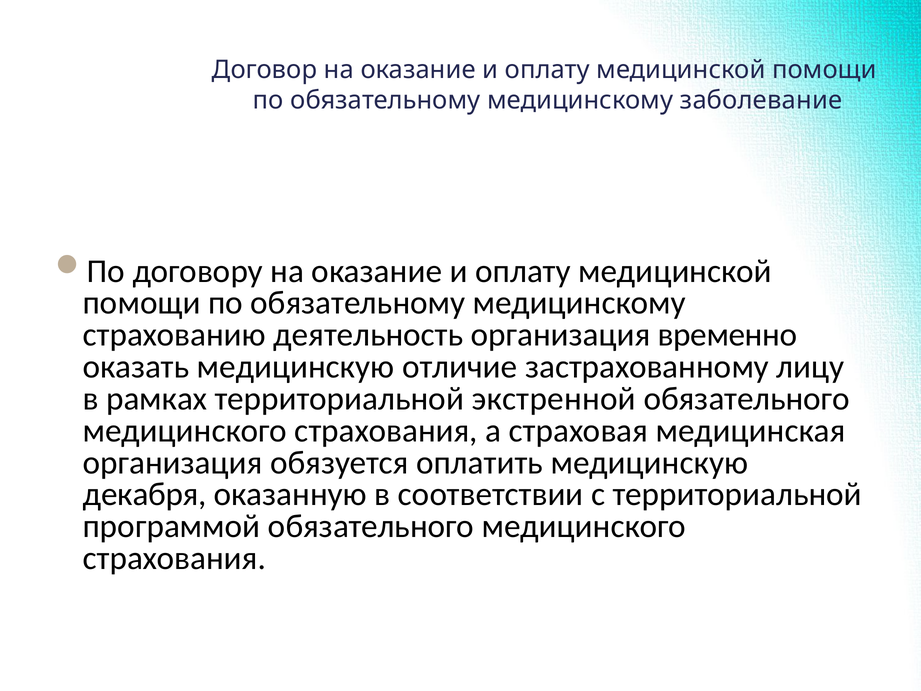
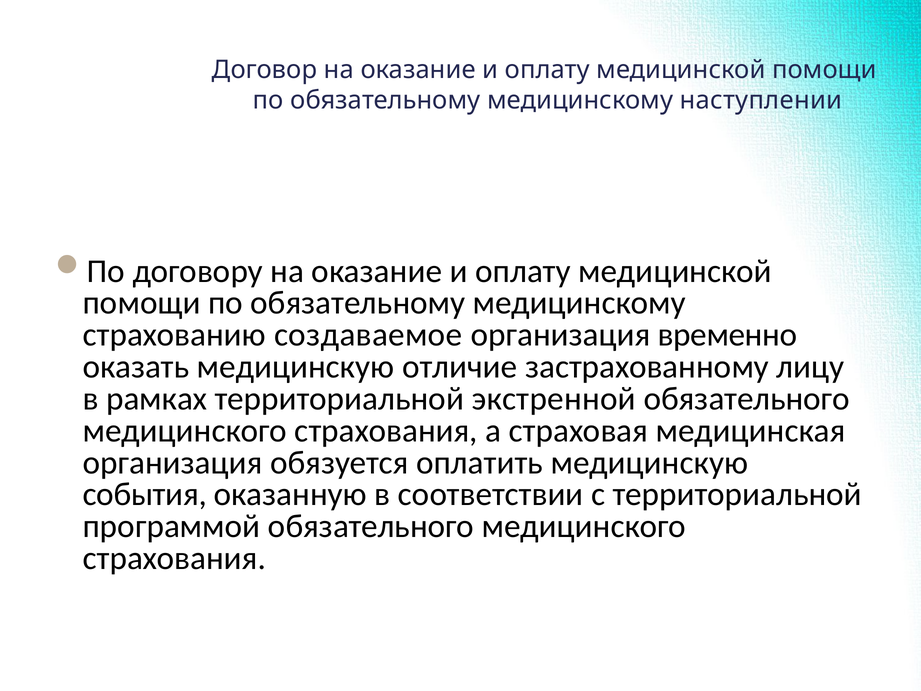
заболевание: заболевание -> наступлении (761, 100)
деятельность: деятельность -> создаваемое (368, 335)
декабря: декабря -> события (145, 494)
